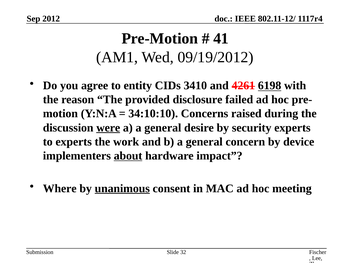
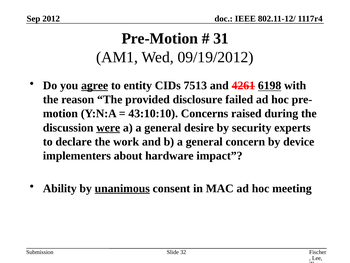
41: 41 -> 31 (221, 38)
agree underline: none -> present (95, 85)
3410: 3410 -> 7513 (195, 85)
34:10:10: 34:10:10 -> 43:10:10 (153, 113)
to experts: experts -> declare (74, 141)
about underline: present -> none (128, 155)
Where: Where -> Ability (60, 188)
